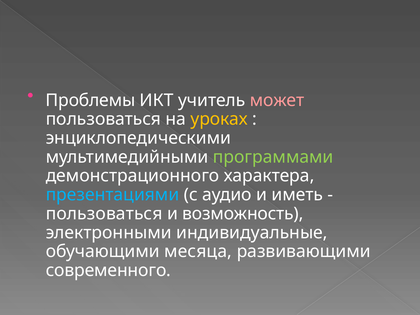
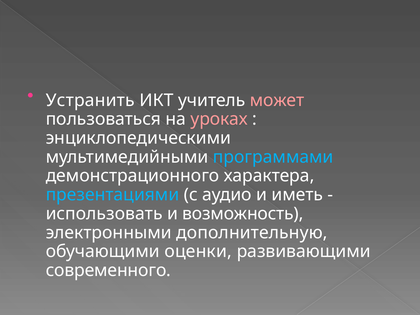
Проблемы: Проблемы -> Устранить (90, 100)
уроках colour: yellow -> pink (219, 119)
программами colour: light green -> light blue (273, 157)
пользоваться: пользоваться -> использовать (104, 214)
индивидуальные: индивидуальные -> дополнительную (252, 233)
месяца: месяца -> оценки (198, 251)
